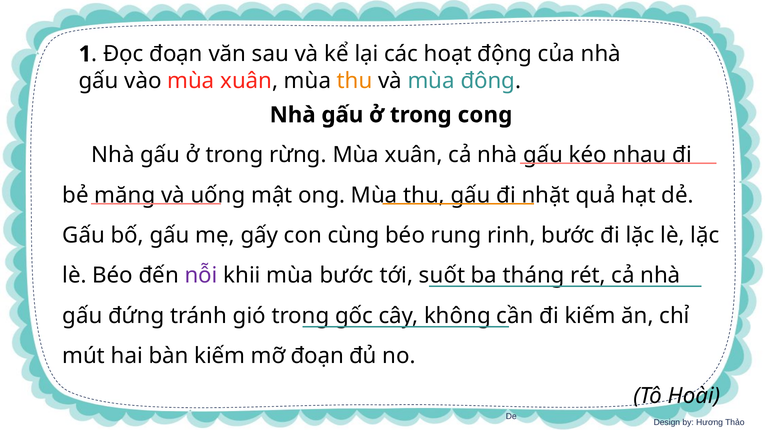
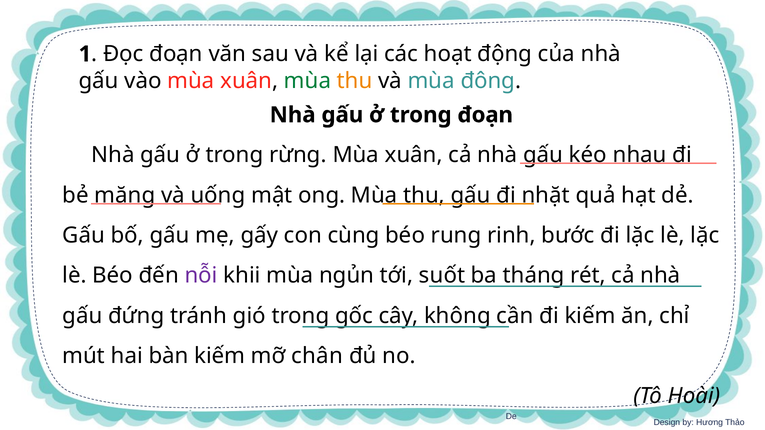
mùa colour: black -> green (307, 81)
trong cong: cong -> đoạn (485, 115)
mùa bước: bước -> ngủn (347, 276)
mỡ đoạn: đoạn -> chân (317, 356)
